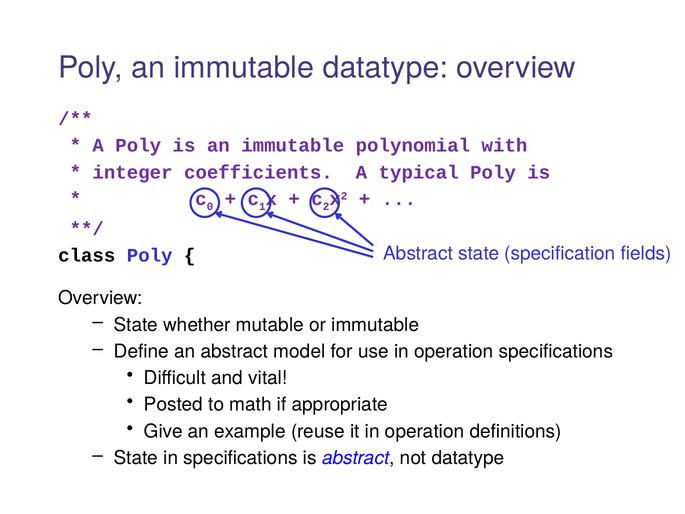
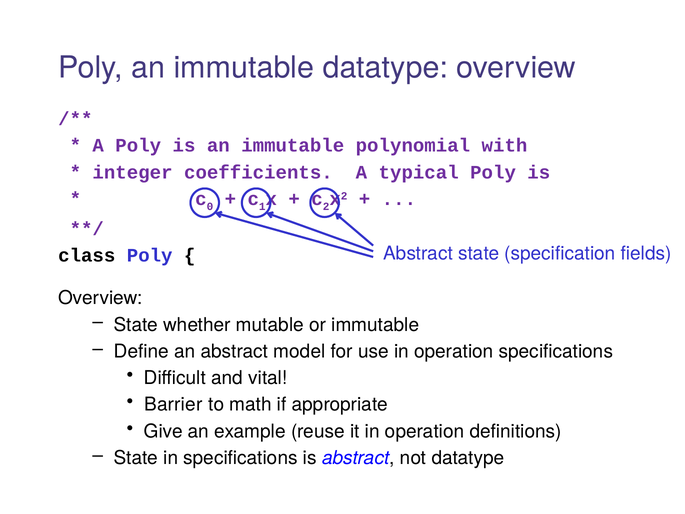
Posted: Posted -> Barrier (173, 405)
